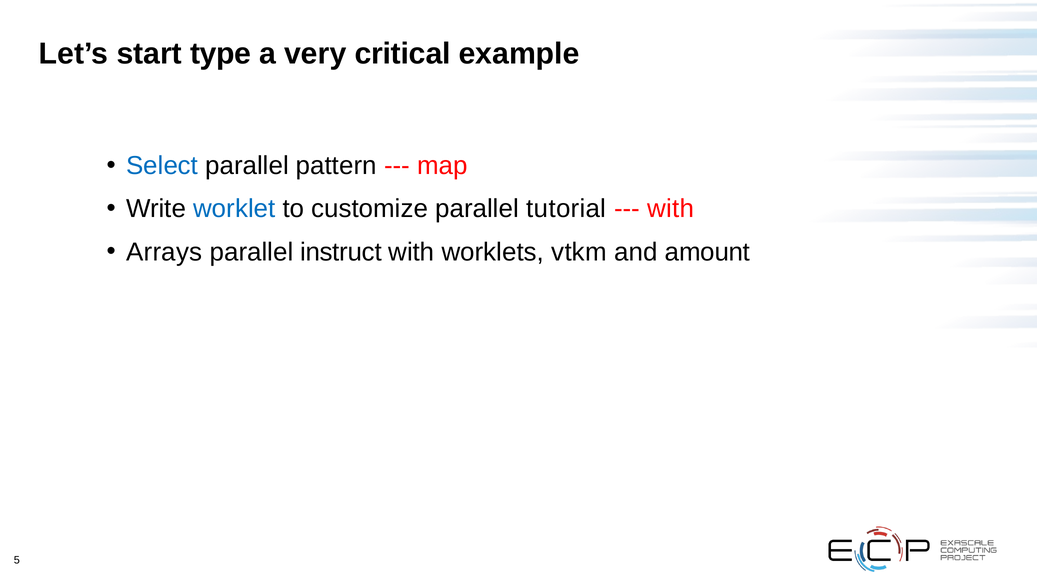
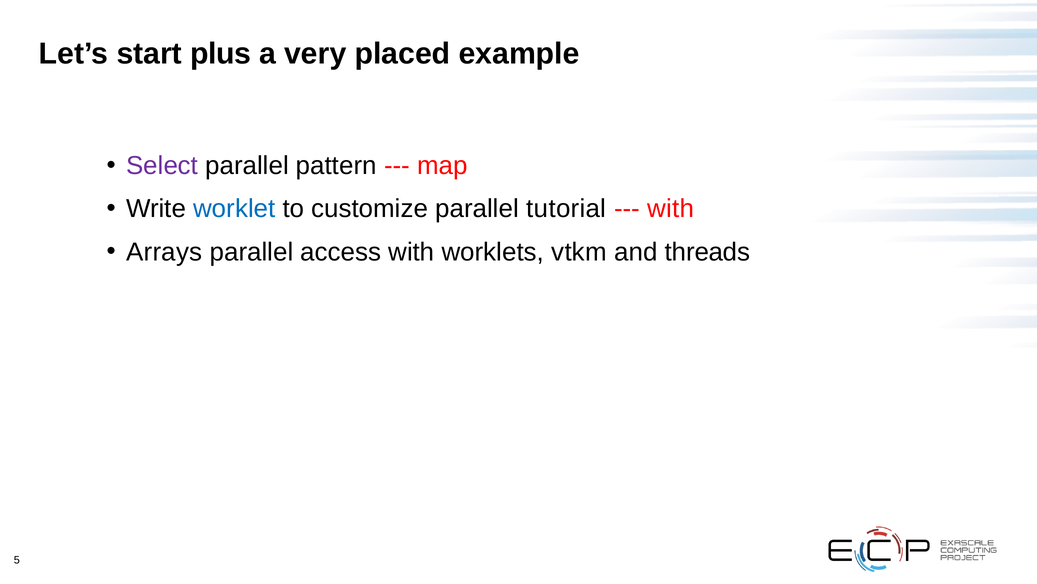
type: type -> plus (221, 54)
critical: critical -> placed (402, 54)
Select colour: blue -> purple (162, 165)
instruct: instruct -> access (341, 252)
amount: amount -> threads (708, 252)
